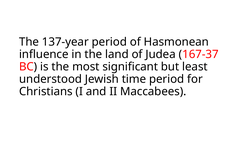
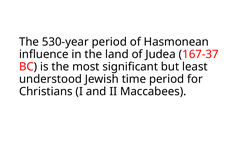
137-year: 137-year -> 530-year (65, 42)
